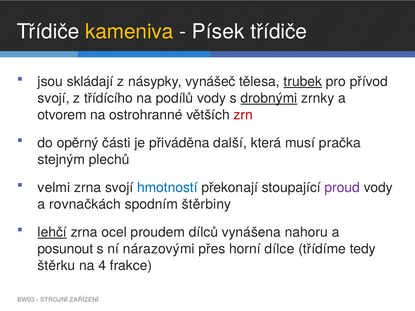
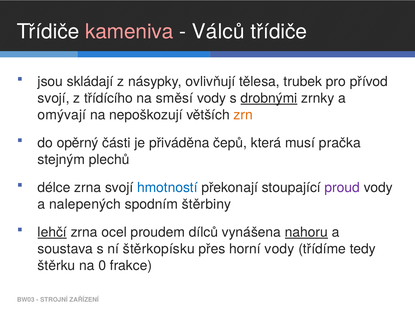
kameniva colour: yellow -> pink (129, 32)
Písek: Písek -> Válců (218, 32)
vynášeč: vynášeč -> ovlivňují (210, 82)
trubek underline: present -> none (303, 82)
podílů: podílů -> směsí (174, 98)
otvorem: otvorem -> omývají (62, 115)
ostrohranné: ostrohranné -> nepoškozují (146, 115)
zrn colour: red -> orange (243, 115)
další: další -> čepů (230, 143)
velmi: velmi -> délce (54, 188)
rovnačkách: rovnačkách -> nalepených (85, 204)
nahoru underline: none -> present (306, 232)
posunout: posunout -> soustava (65, 249)
nárazovými: nárazovými -> štěrkopísku (159, 249)
horní dílce: dílce -> vody (279, 249)
4: 4 -> 0 (102, 266)
